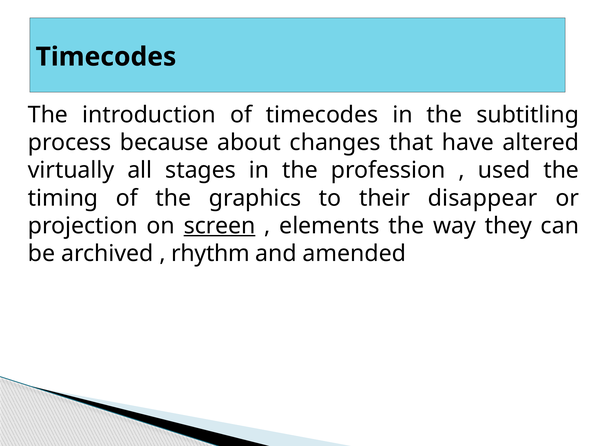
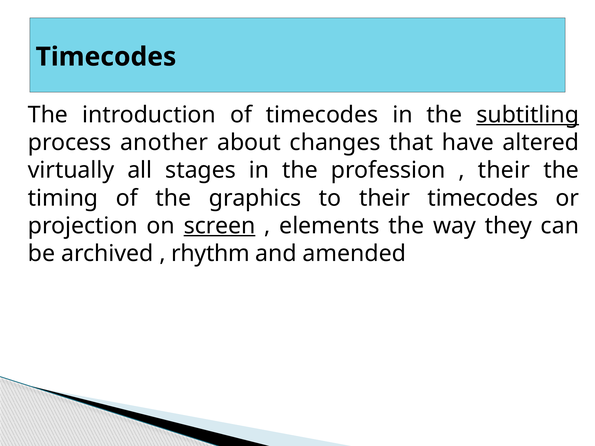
subtitling underline: none -> present (528, 115)
because: because -> another (164, 143)
used: used -> their (504, 170)
their disappear: disappear -> timecodes (483, 198)
